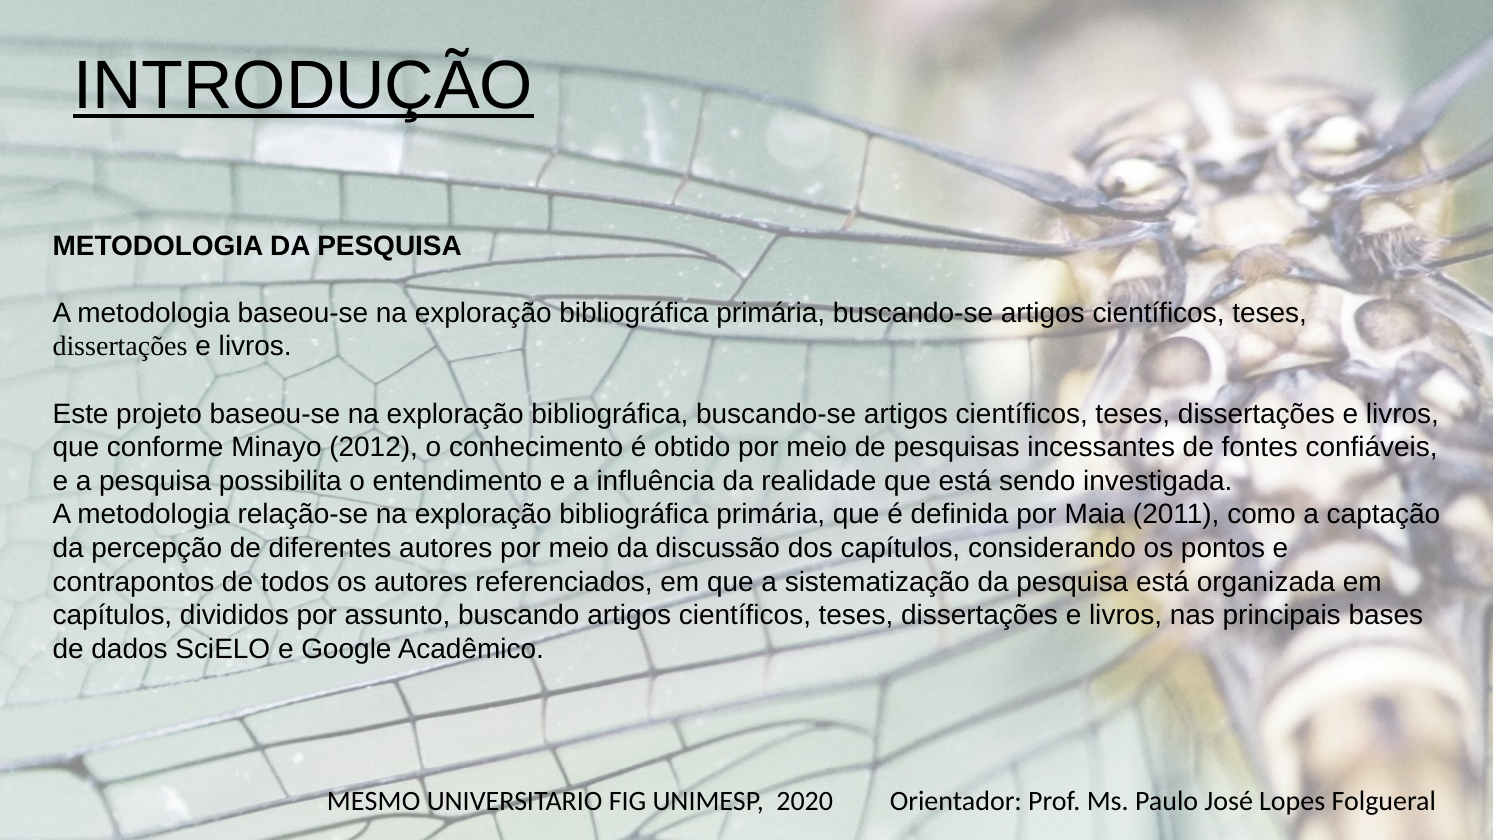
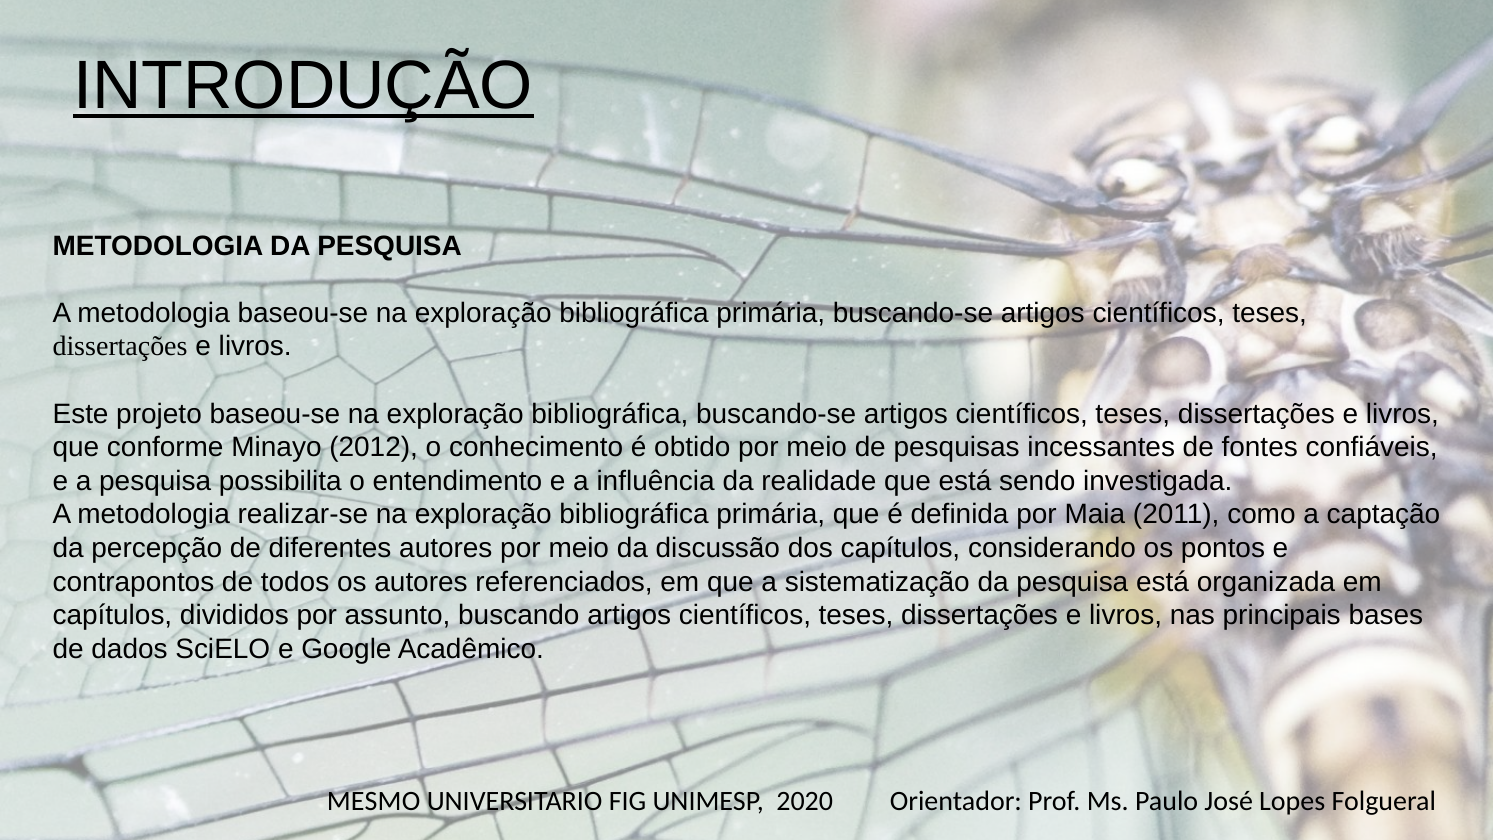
relação-se: relação-se -> realizar-se (303, 515)
